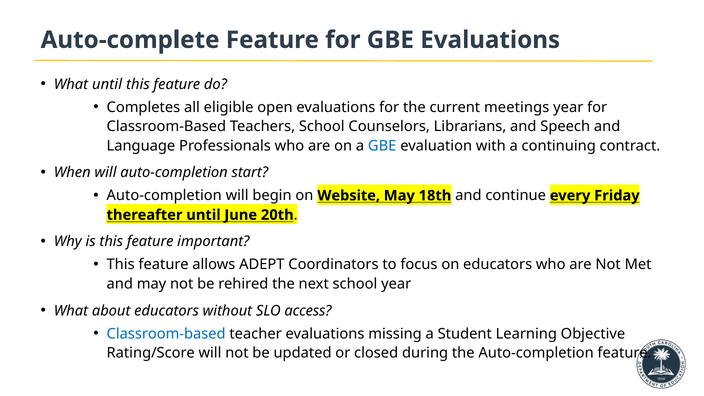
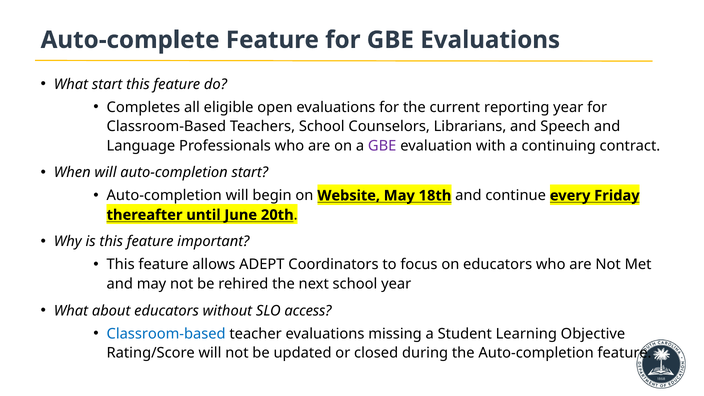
What until: until -> start (107, 84)
meetings: meetings -> reporting (517, 107)
GBE colour: blue -> purple (382, 146)
